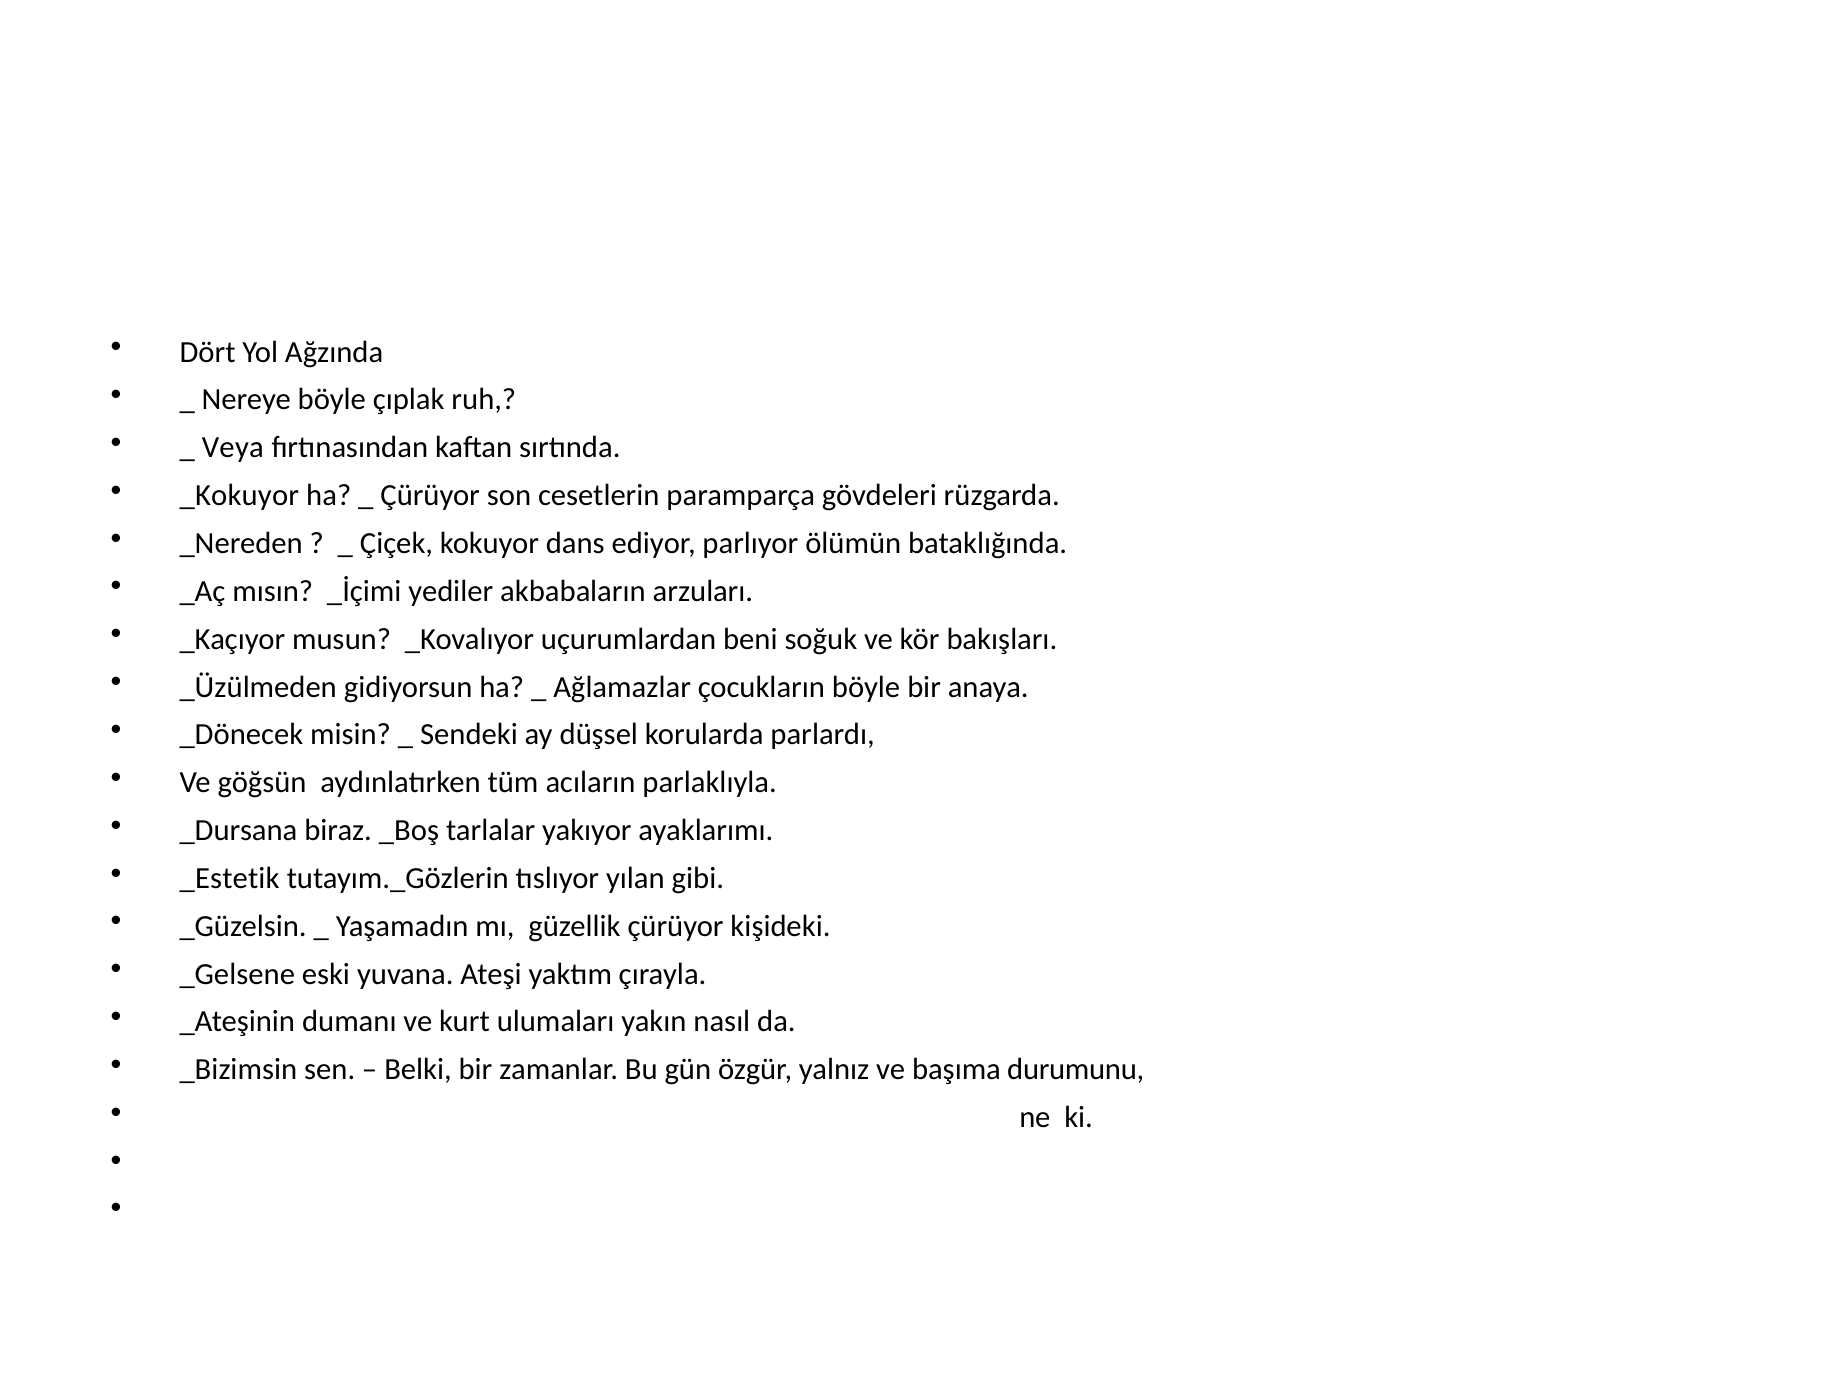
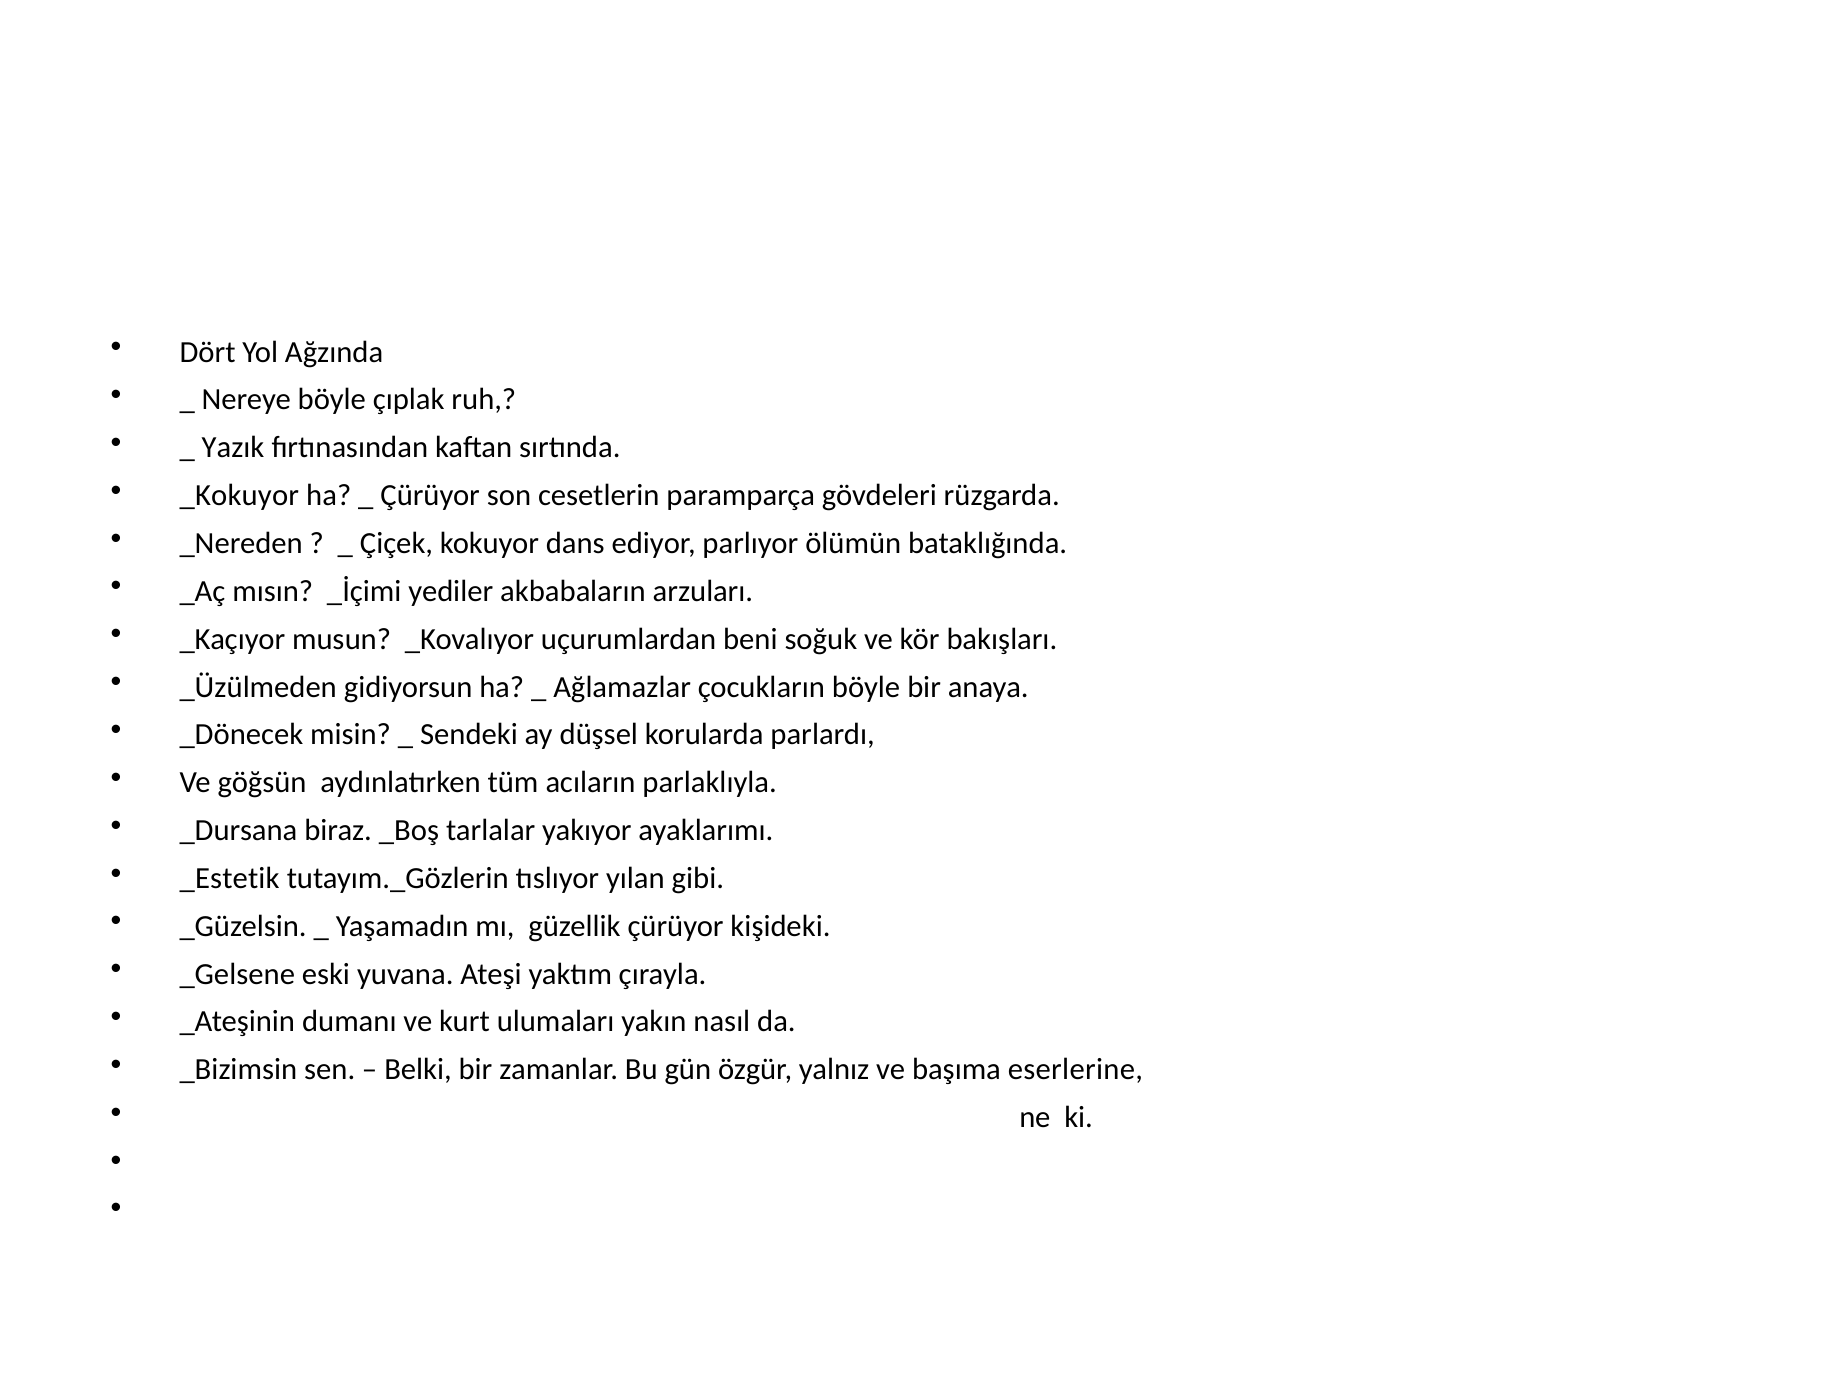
Veya: Veya -> Yazık (233, 448)
durumunu: durumunu -> eserlerine (1075, 1070)
